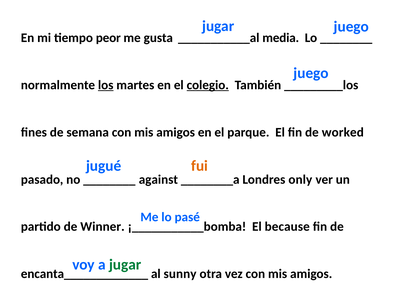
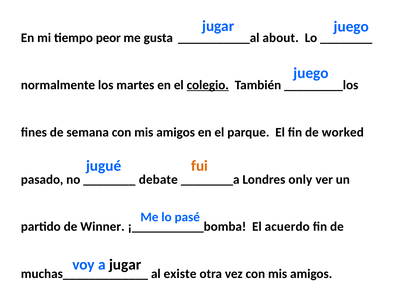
media: media -> about (281, 38)
los underline: present -> none (106, 85)
against: against -> debate (158, 179)
because: because -> acuerdo (287, 226)
jugar colour: green -> black (125, 264)
encanta_____________: encanta_____________ -> muchas_____________ (84, 274)
sunny: sunny -> existe (180, 274)
